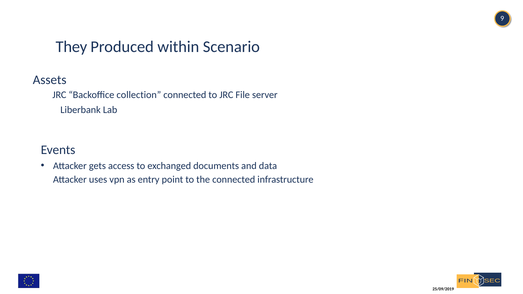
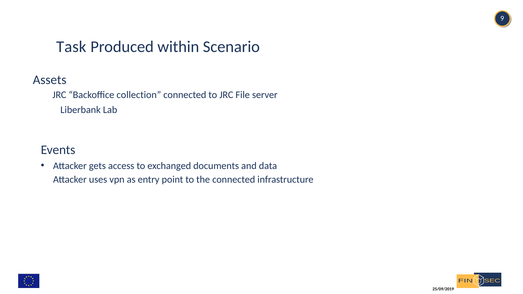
They: They -> Task (71, 47)
